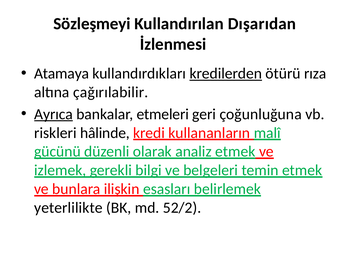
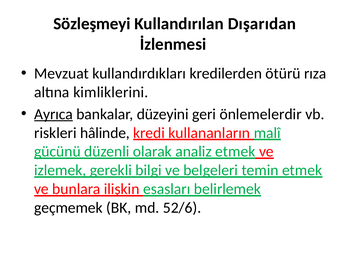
Atamaya: Atamaya -> Mevzuat (62, 73)
kredilerden underline: present -> none (226, 73)
çağırılabilir: çağırılabilir -> kimliklerini (111, 92)
etmeleri: etmeleri -> düzeyini (163, 114)
çoğunluğuna: çoğunluğuna -> önlemelerdir (261, 114)
yeterlilikte: yeterlilikte -> geçmemek (68, 207)
52/2: 52/2 -> 52/6 (182, 207)
